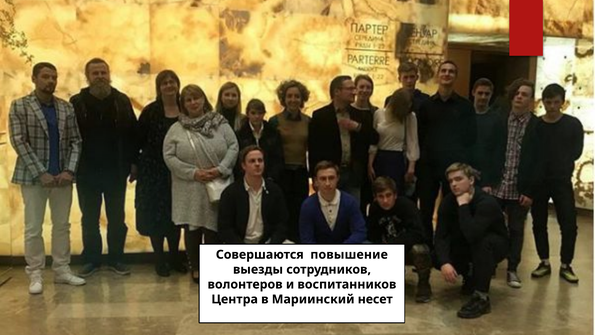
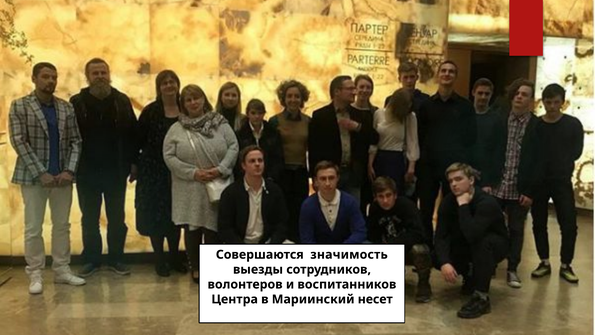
повышение: повышение -> значимость (349, 254)
